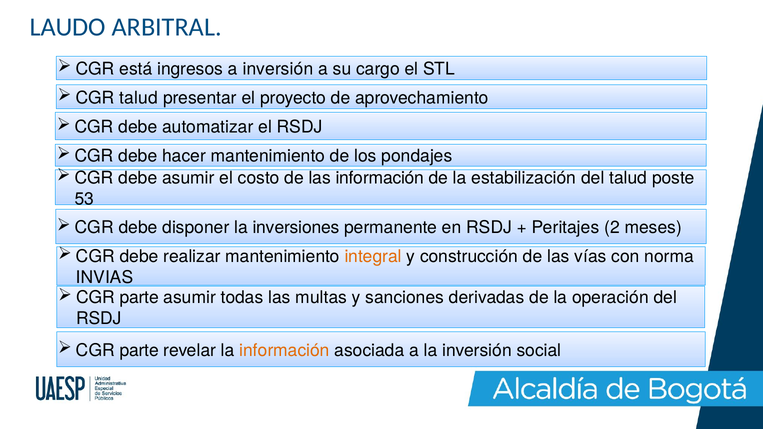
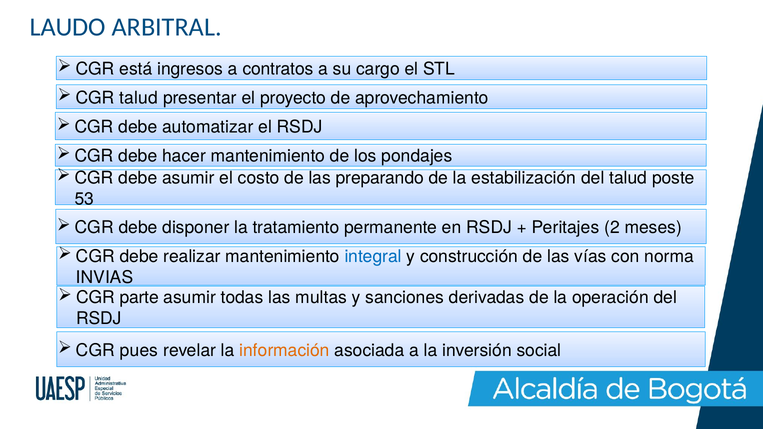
a inversión: inversión -> contratos (278, 69)
las información: información -> preparando (380, 178)
inversiones: inversiones -> tratamiento (296, 228)
integral colour: orange -> blue (373, 257)
parte: parte -> pues (139, 351)
